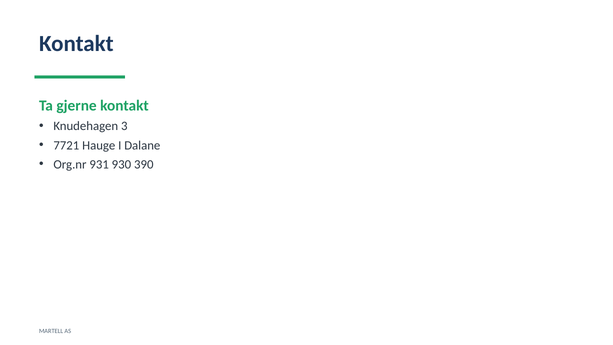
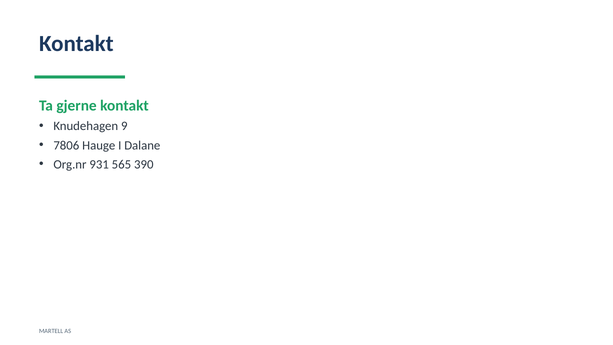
3: 3 -> 9 (124, 126)
7721: 7721 -> 7806 (66, 145)
930: 930 -> 565 (121, 164)
